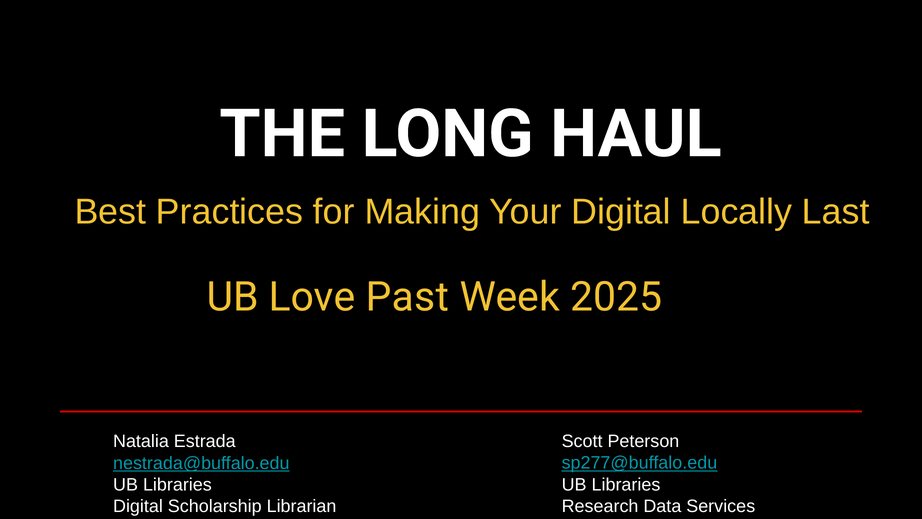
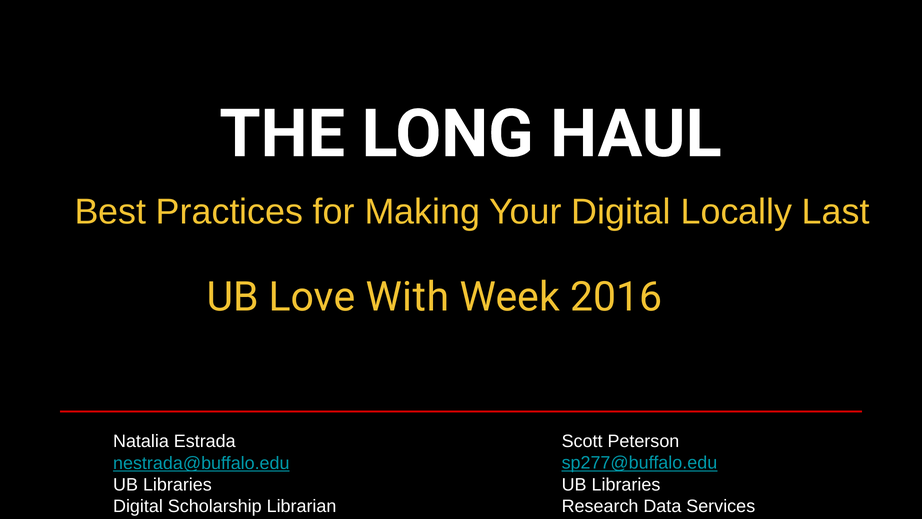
Past: Past -> With (407, 297)
2025: 2025 -> 2016 (616, 297)
